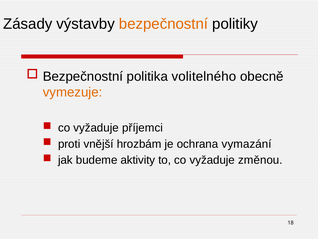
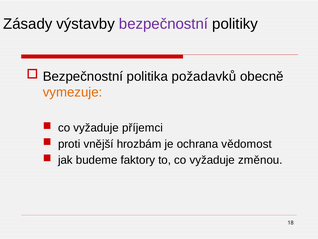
bezpečnostní colour: orange -> purple (163, 24)
volitelného: volitelného -> požadavků (204, 76)
vymazání: vymazání -> vědomost (247, 144)
aktivity: aktivity -> faktory (138, 160)
